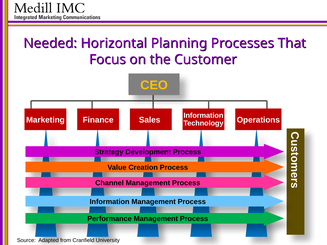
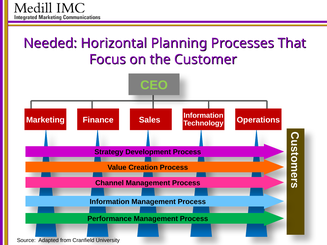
CEO colour: yellow -> light green (154, 85)
